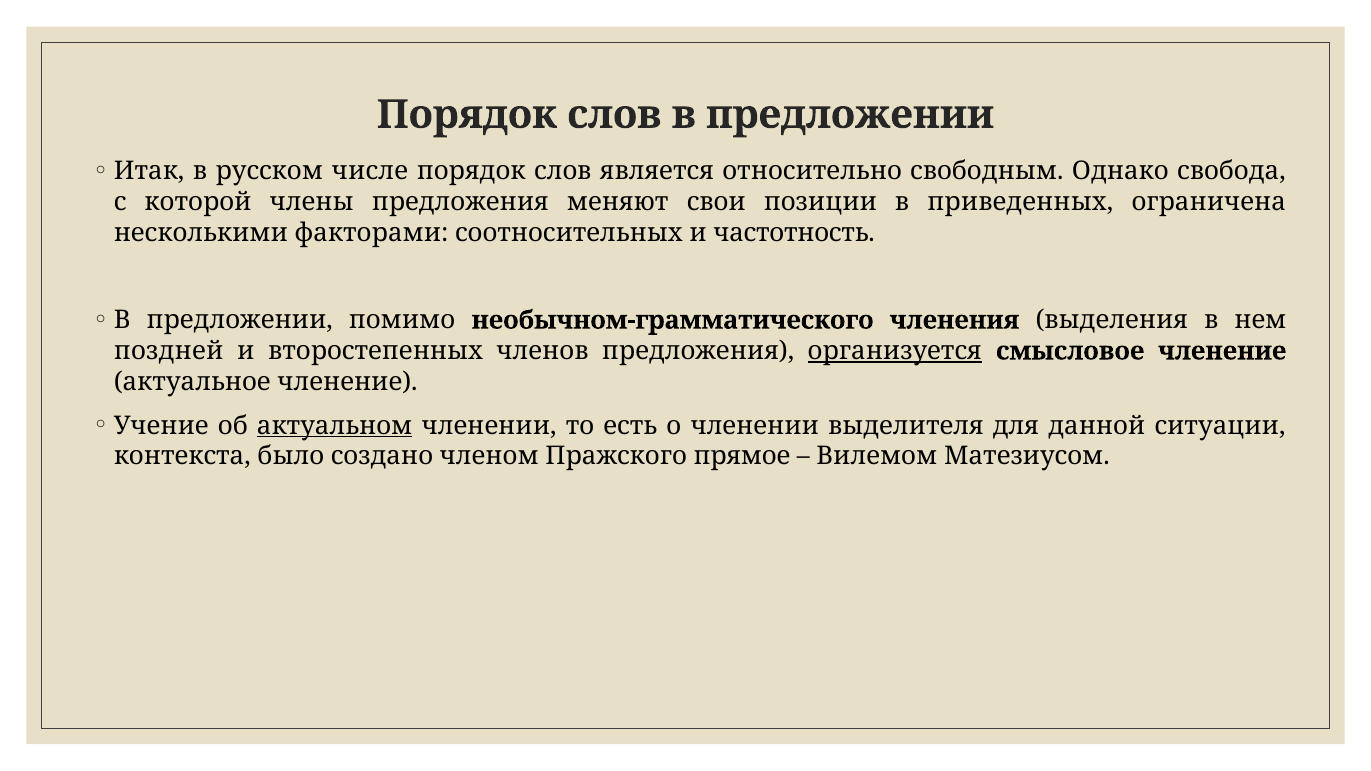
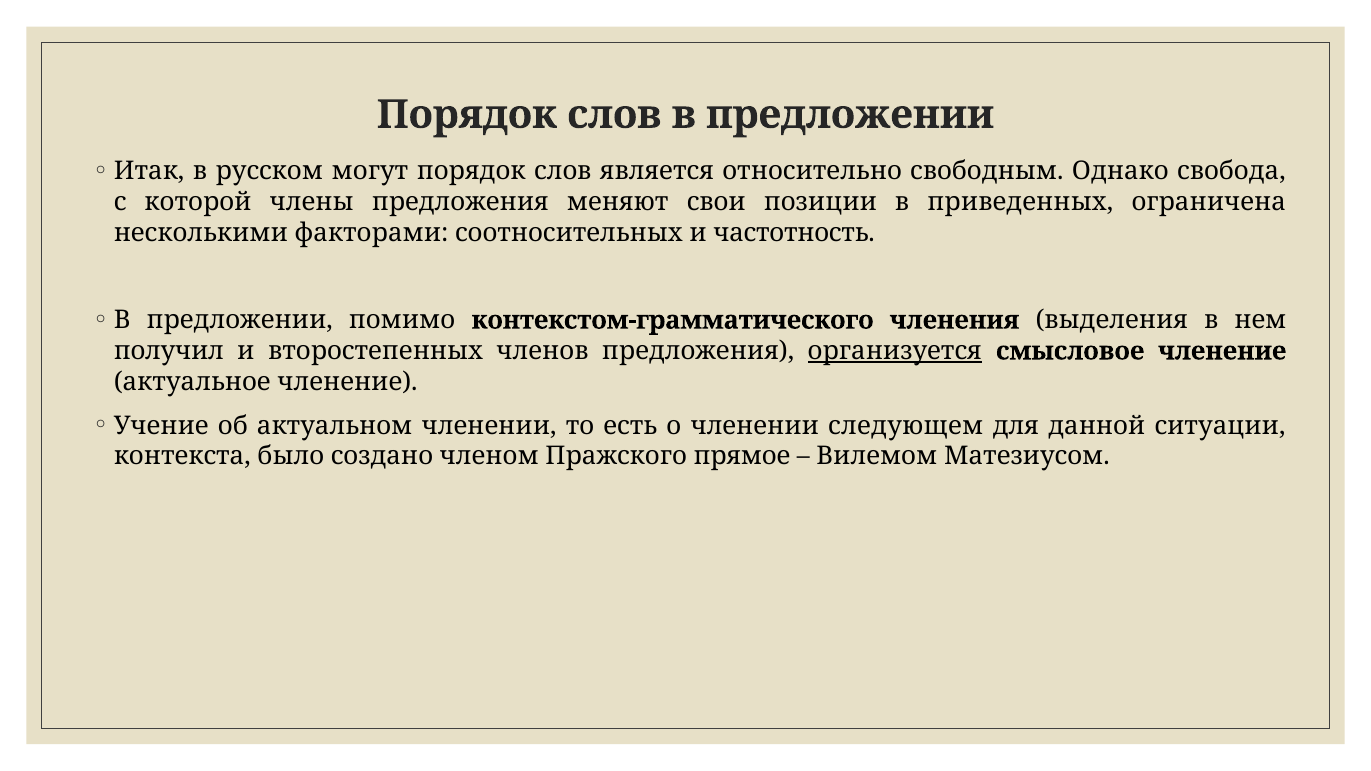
числе: числе -> могут (370, 171)
необычном-грамматического: необычном-грамматического -> контекстом-грамматического (673, 320)
поздней: поздней -> получил (169, 351)
актуальном underline: present -> none (335, 426)
выделителя: выделителя -> следующем (906, 426)
